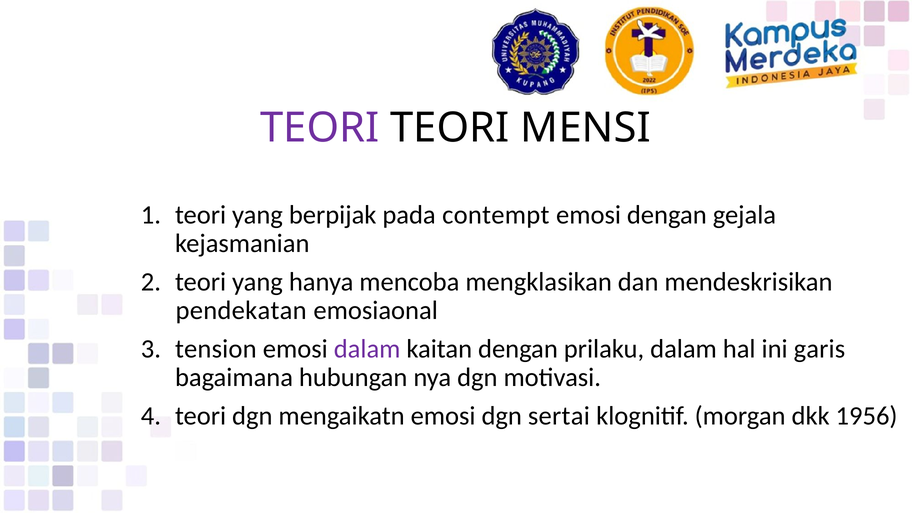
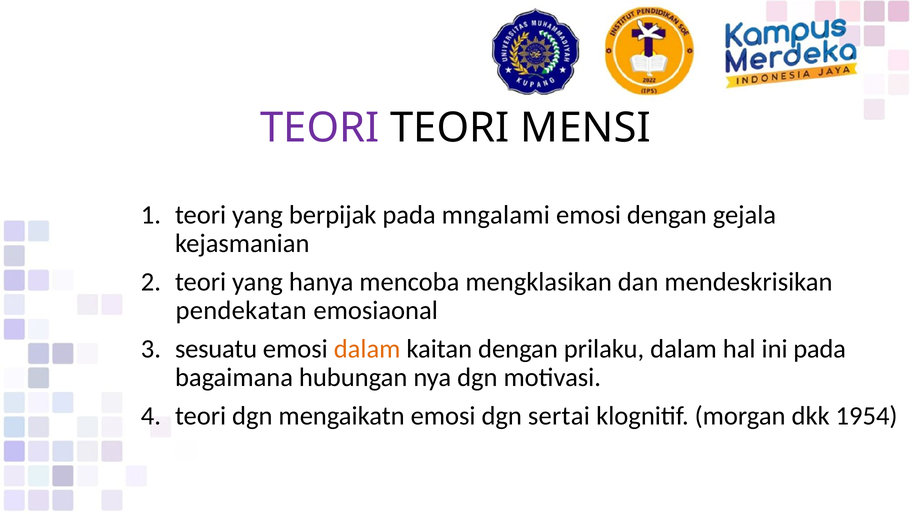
contempt: contempt -> mngalami (496, 215)
tension: tension -> sesuatu (216, 349)
dalam colour: purple -> orange (367, 349)
ini garis: garis -> pada (820, 349)
1956: 1956 -> 1954 (867, 416)
